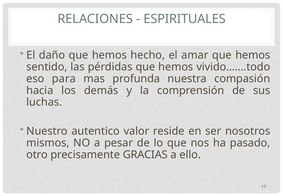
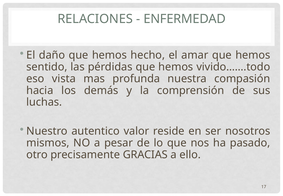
ESPIRITUALES: ESPIRITUALES -> ENFERMEDAD (185, 19)
para: para -> vista (64, 79)
